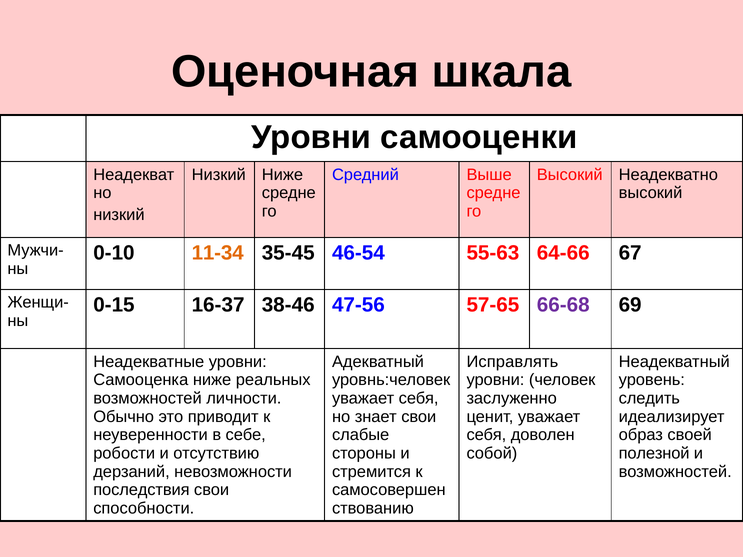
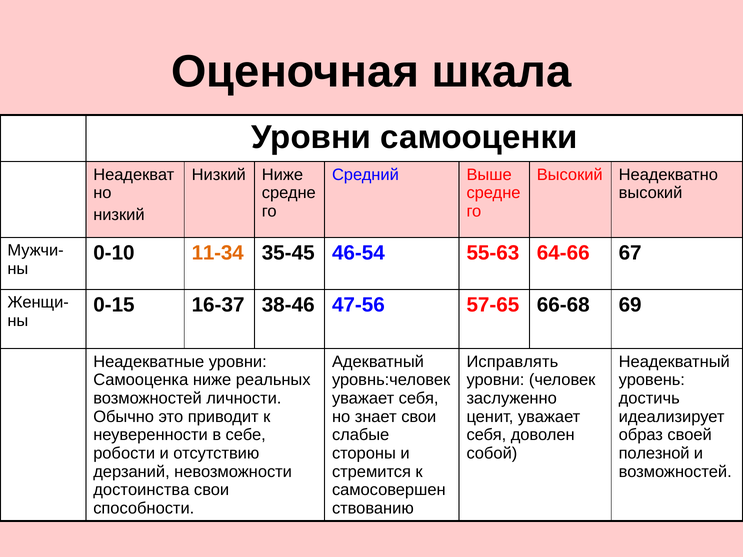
66-68 colour: purple -> black (563, 305)
следить: следить -> достичь (649, 399)
последствия: последствия -> достоинства (141, 490)
